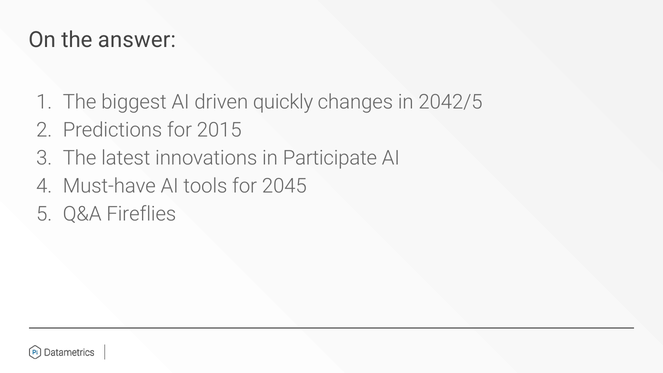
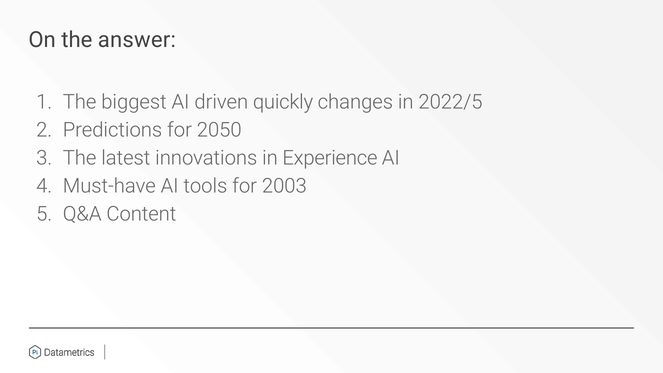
2042/5: 2042/5 -> 2022/5 (450, 102)
2015: 2015 -> 2050 (219, 130)
Participate: Participate -> Experience (330, 158)
2045: 2045 -> 2003 (284, 186)
Fireflies: Fireflies -> Content (141, 214)
